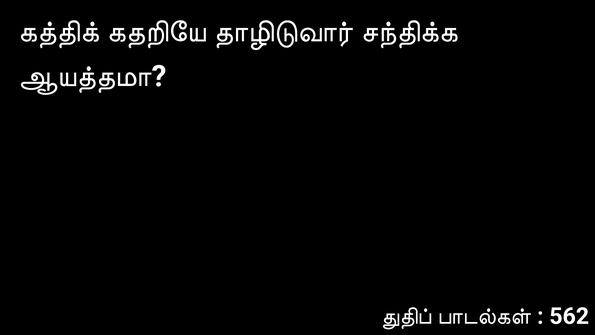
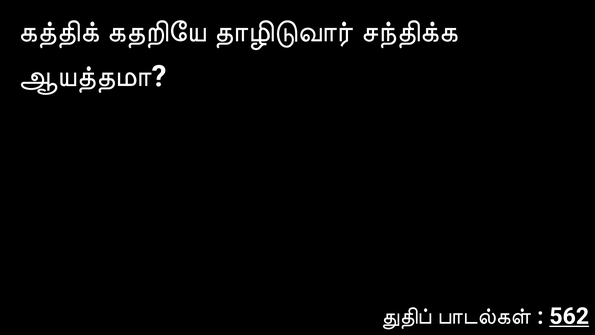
562 underline: none -> present (569, 316)
